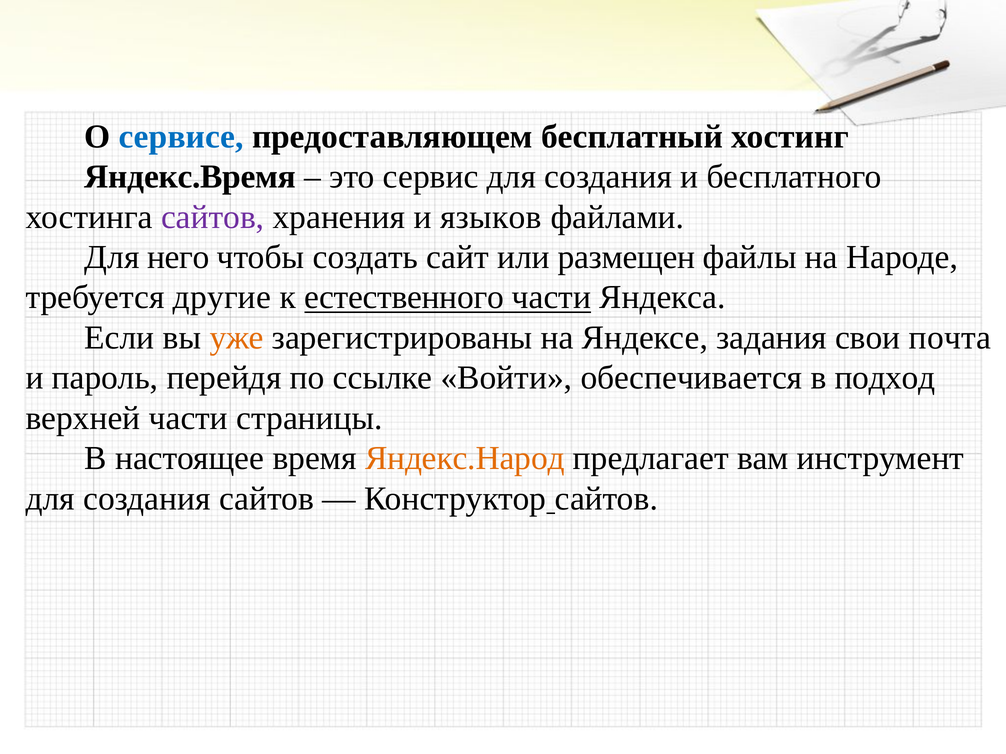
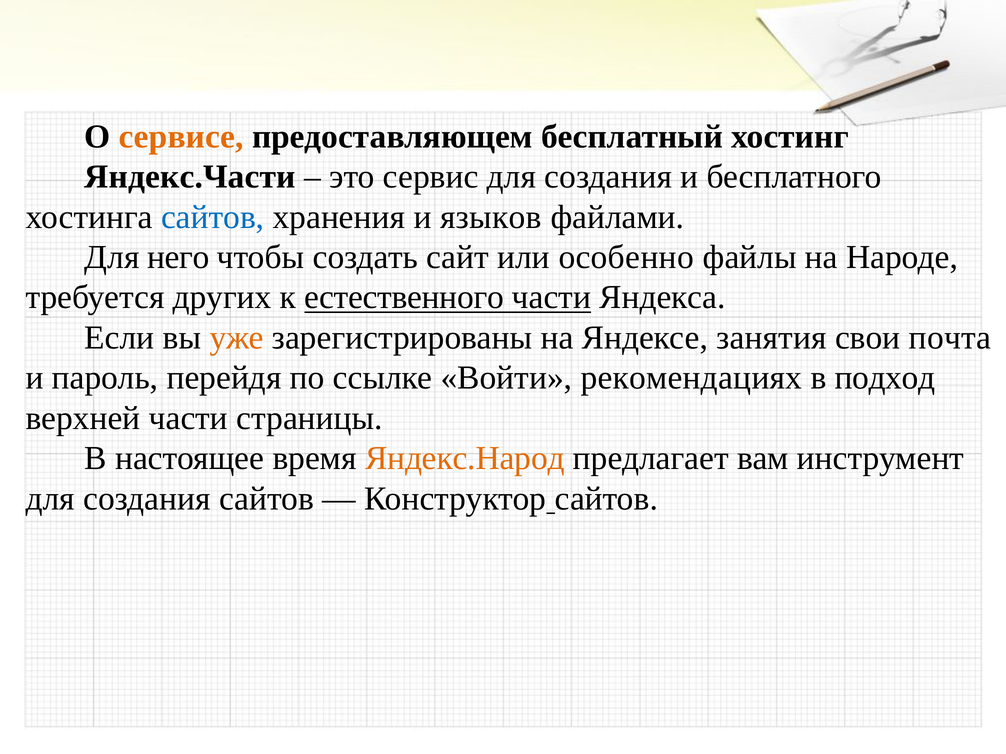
сервисе colour: blue -> orange (181, 137)
Яндекс.Время: Яндекс.Время -> Яндекс.Части (190, 177)
сайтов colour: purple -> blue (213, 217)
размещен: размещен -> особенно (626, 257)
другие: другие -> других (222, 298)
задания: задания -> занятия (771, 338)
обеспечивается: обеспечивается -> рекомендациях (691, 378)
